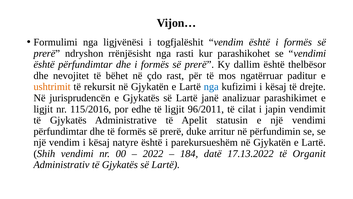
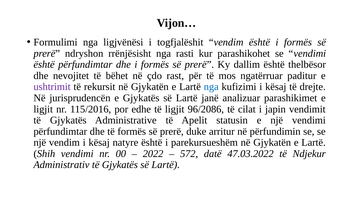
ushtrimit colour: orange -> purple (52, 87)
96/2011: 96/2011 -> 96/2086 (206, 109)
184: 184 -> 572 (189, 153)
17.13.2022: 17.13.2022 -> 47.03.2022 (251, 153)
Organit: Organit -> Ndjekur (309, 153)
